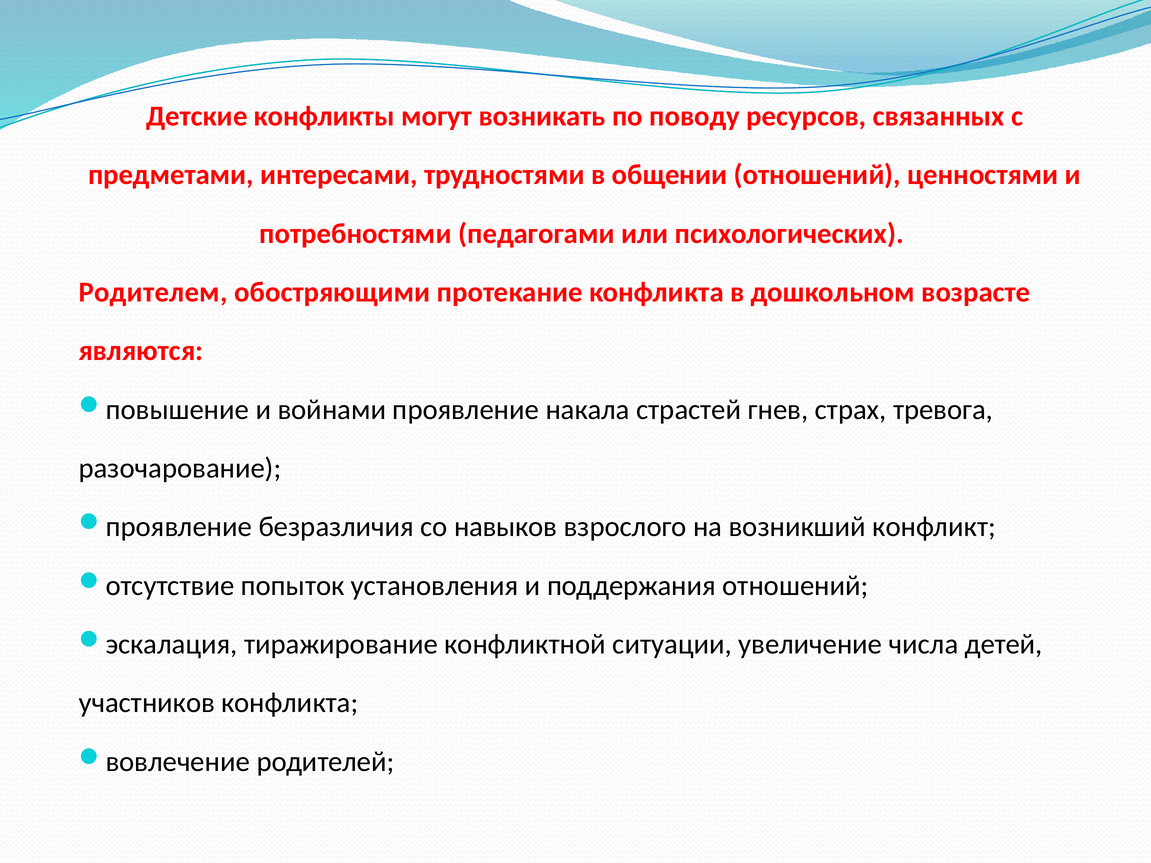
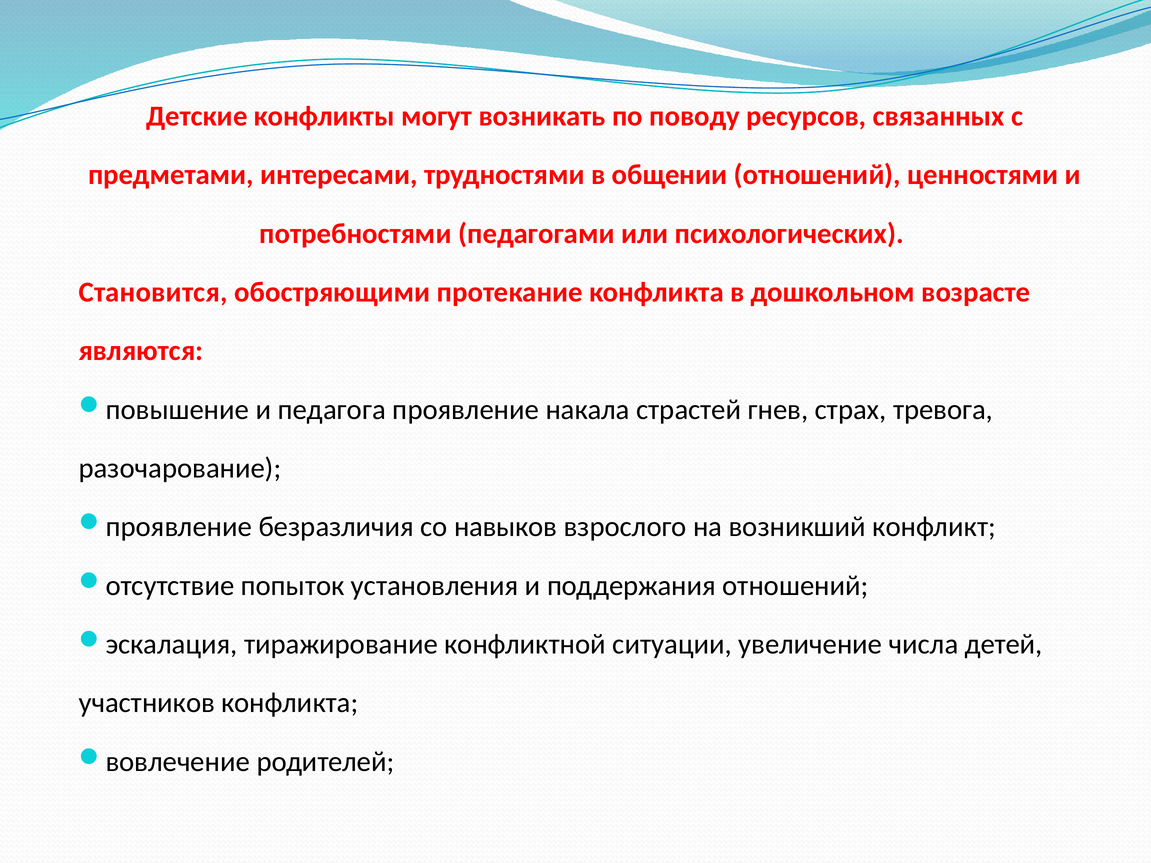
Родителем: Родителем -> Становится (153, 292)
войнами: войнами -> педагога (332, 410)
